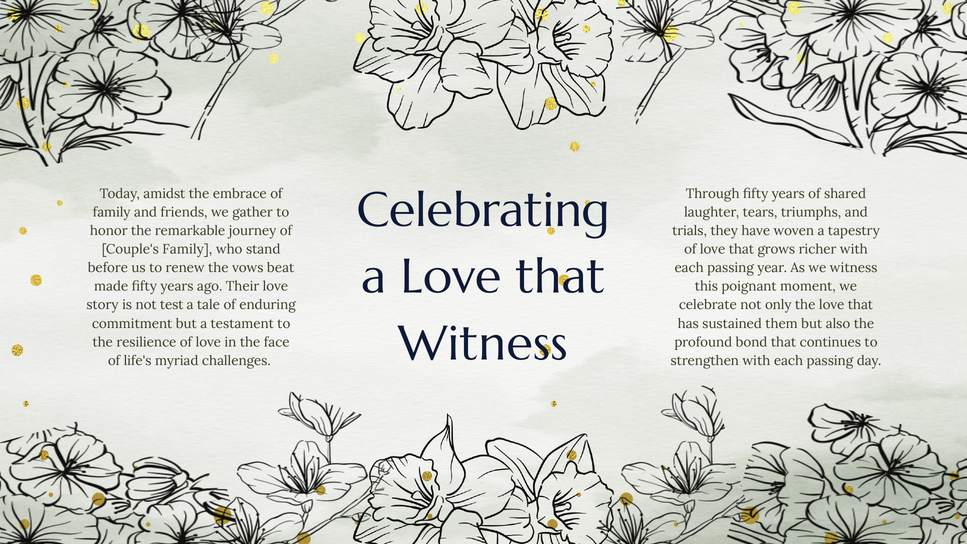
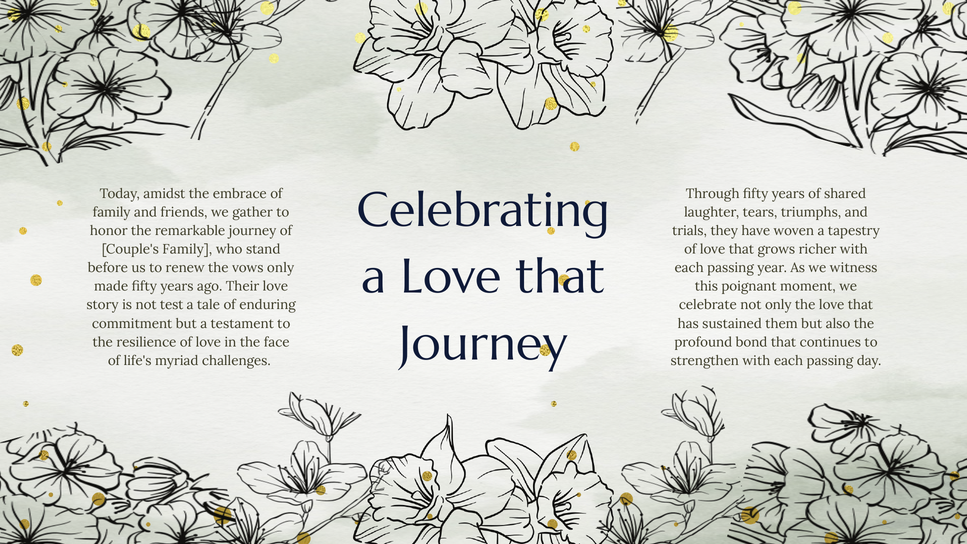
vows beat: beat -> only (281, 268)
Witness: Witness -> Journey (483, 344)
